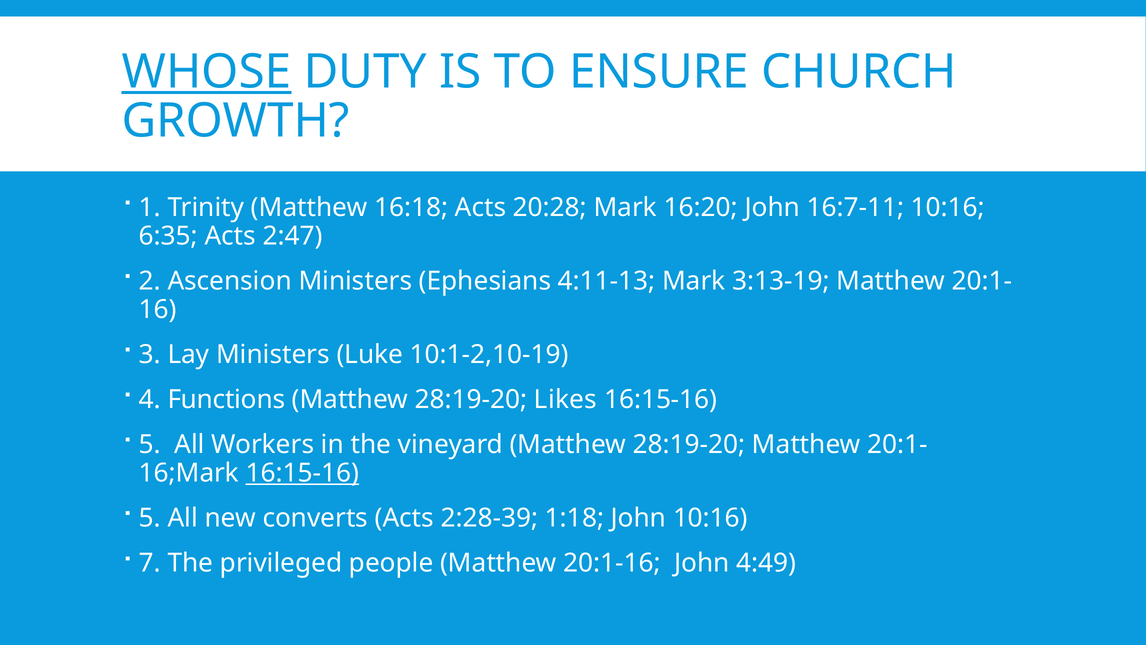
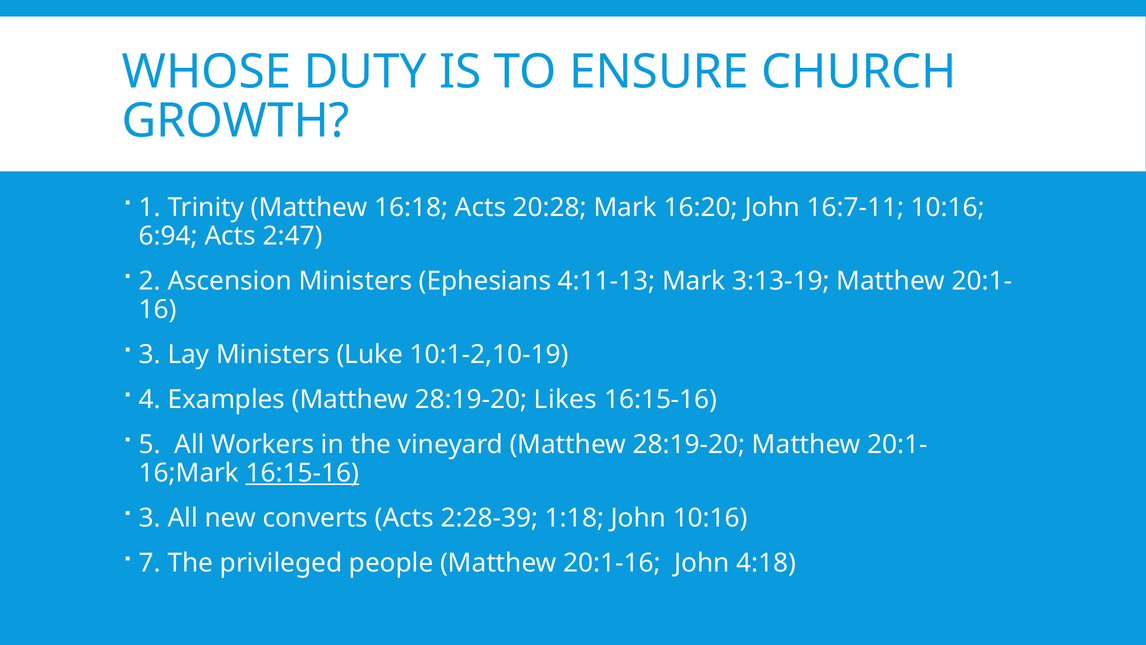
WHOSE underline: present -> none (206, 72)
6:35: 6:35 -> 6:94 (168, 236)
Functions: Functions -> Examples (226, 399)
5: 5 -> 3 (150, 518)
4:49: 4:49 -> 4:18 (766, 563)
